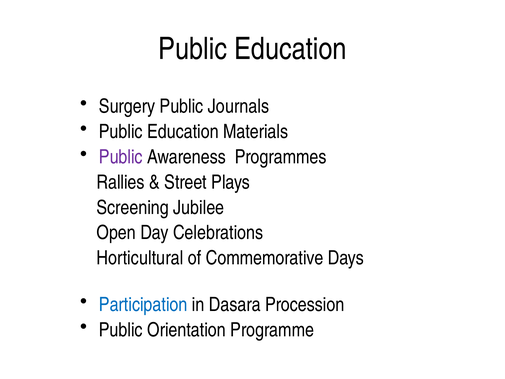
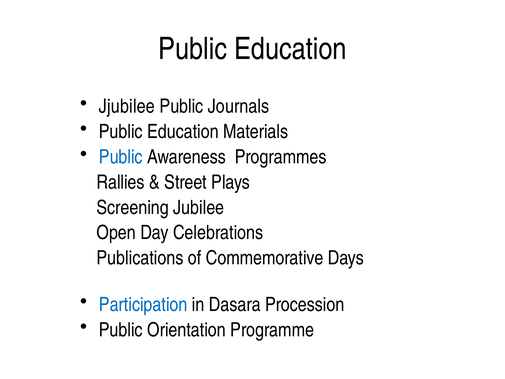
Surgery: Surgery -> Jjubilee (127, 106)
Public colour: purple -> blue (121, 157)
Horticultural: Horticultural -> Publications (140, 258)
